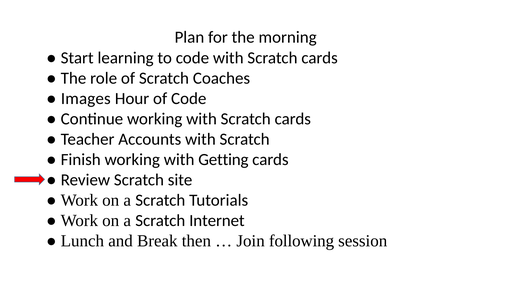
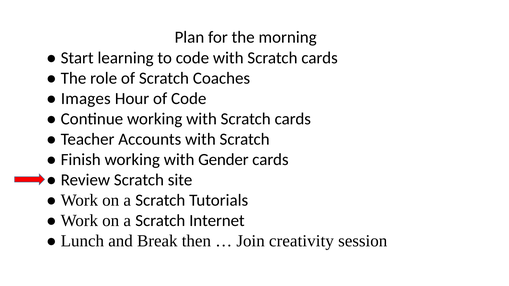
Getting: Getting -> Gender (223, 160)
following: following -> creativity (301, 241)
